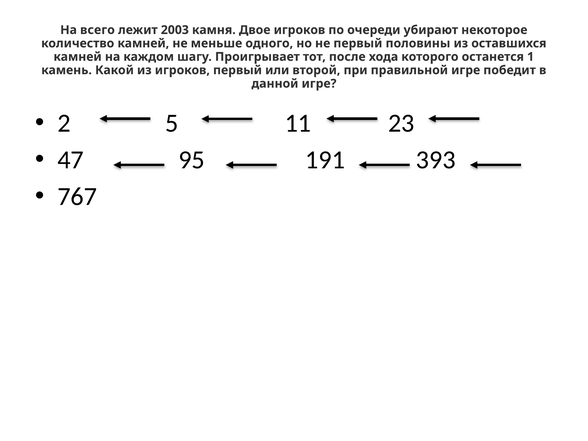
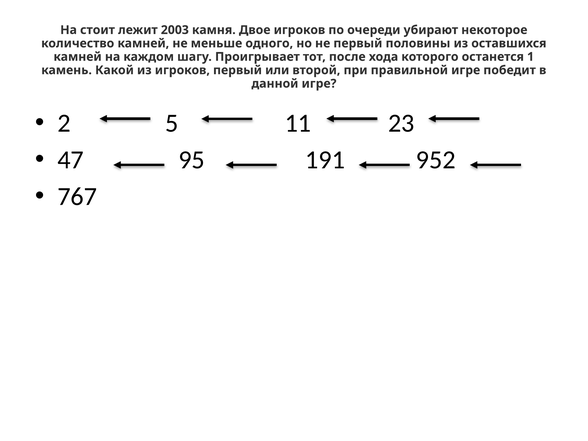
всего: всего -> стоит (97, 30)
393: 393 -> 952 (436, 160)
